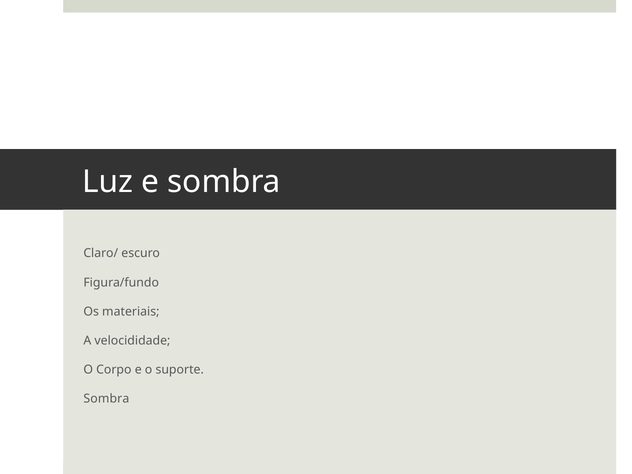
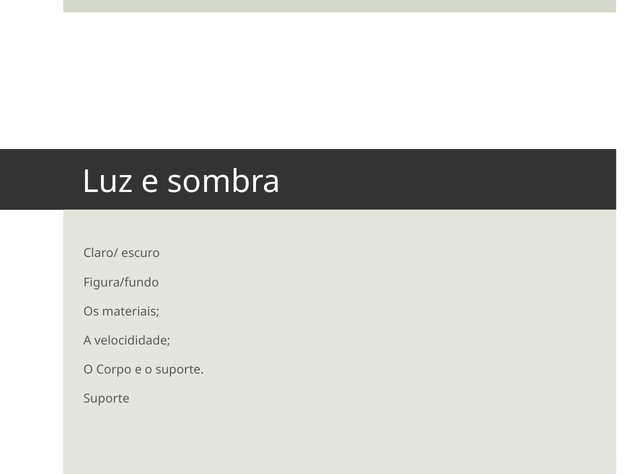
Sombra: Sombra -> Suporte (106, 399)
